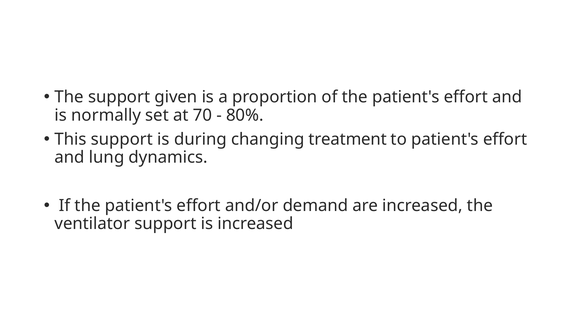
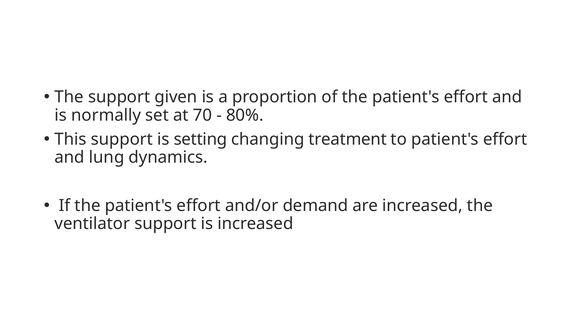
during: during -> setting (200, 139)
